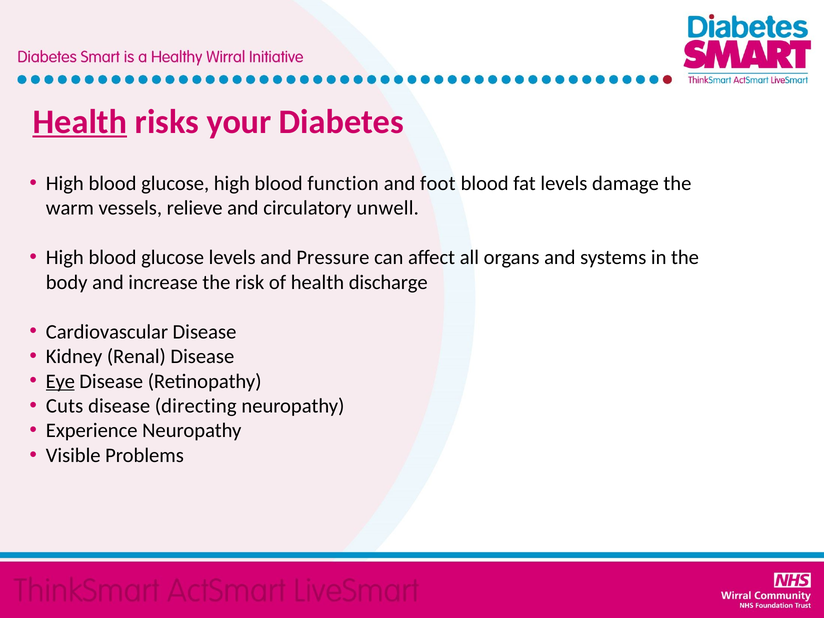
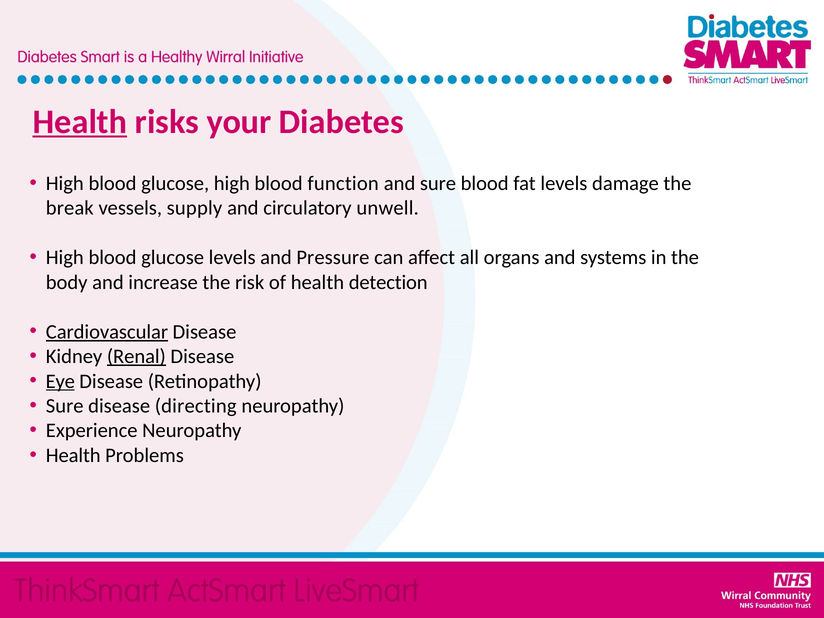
and foot: foot -> sure (438, 183)
warm: warm -> break (70, 208)
relieve: relieve -> supply (194, 208)
discharge: discharge -> detection (388, 282)
Cardiovascular underline: none -> present (107, 332)
Renal underline: none -> present (136, 357)
Cuts: Cuts -> Sure (65, 406)
Visible: Visible -> Health (73, 455)
